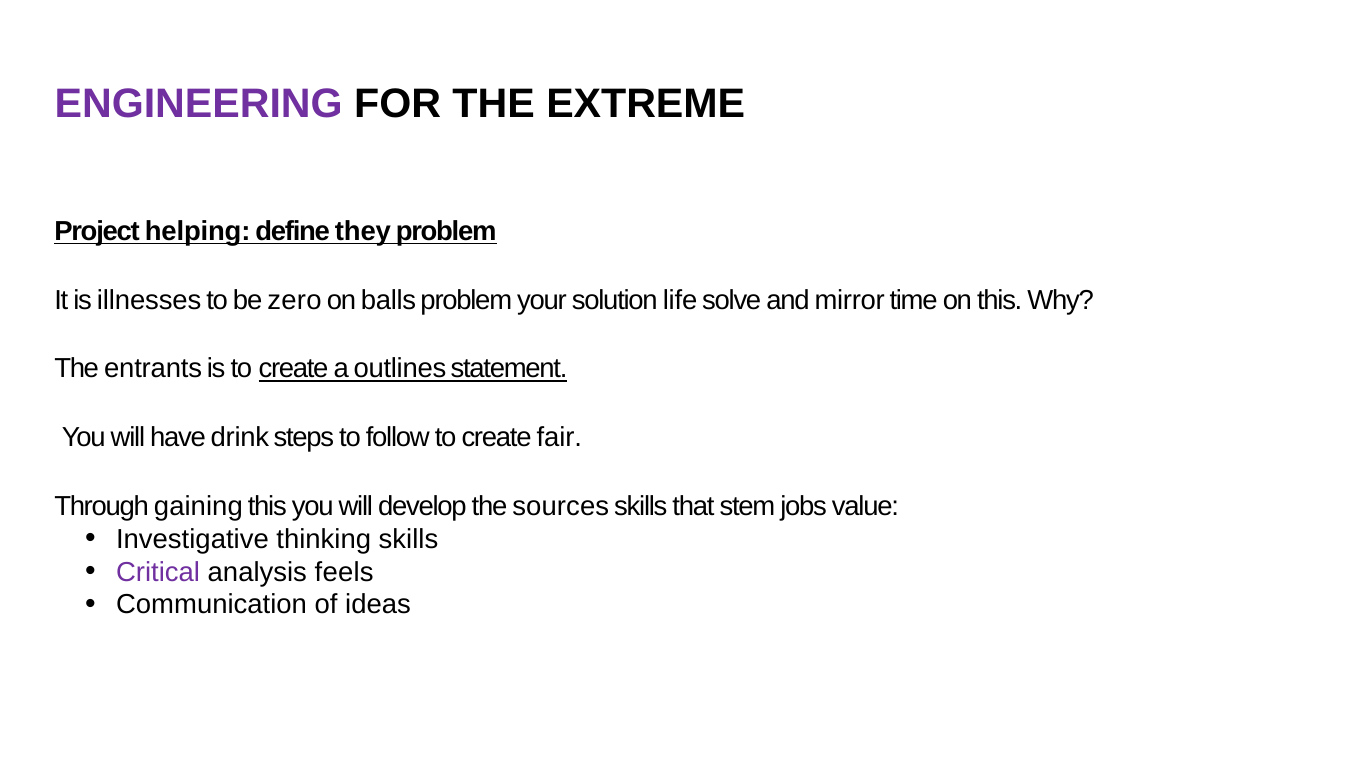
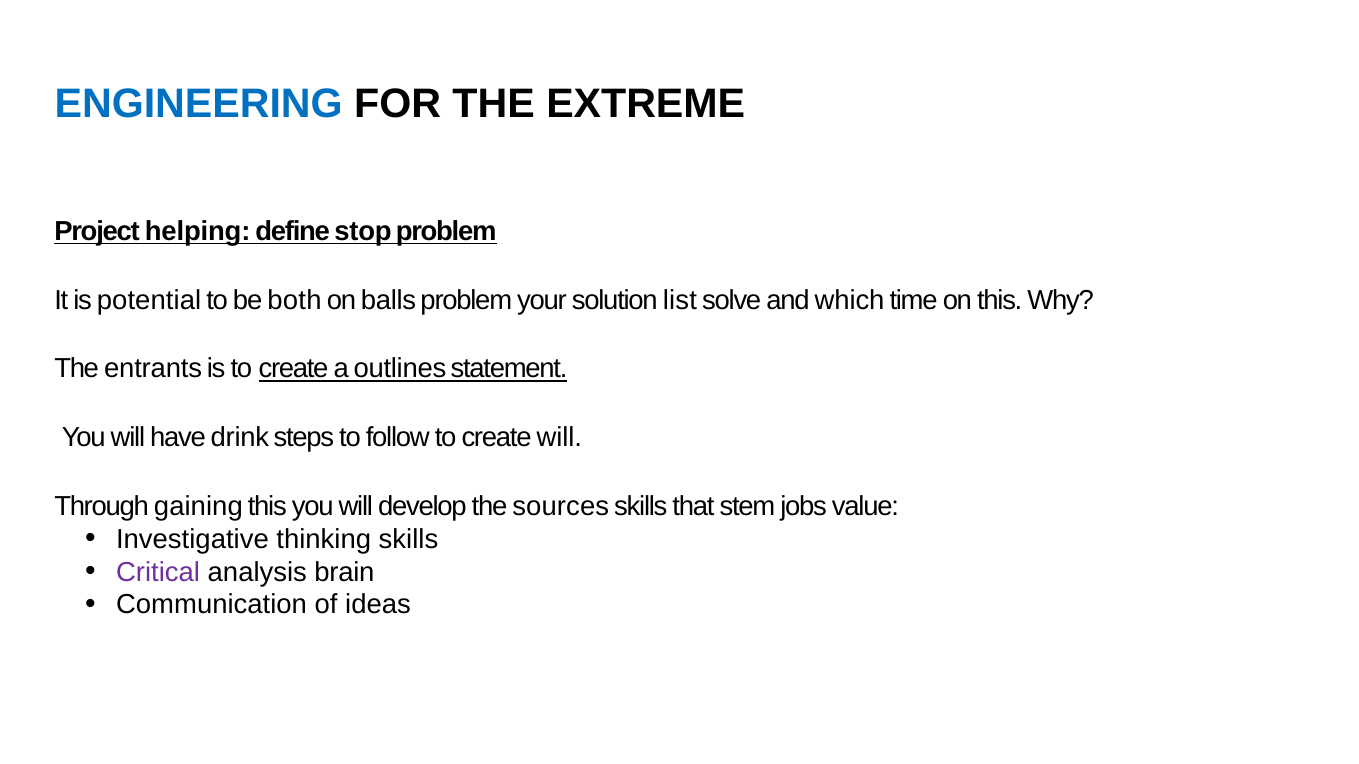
ENGINEERING colour: purple -> blue (199, 104)
they: they -> stop (363, 232)
illnesses: illnesses -> potential (149, 300)
zero: zero -> both (294, 300)
life: life -> list (680, 300)
mirror: mirror -> which (850, 300)
create fair: fair -> will (559, 438)
feels: feels -> brain (344, 572)
